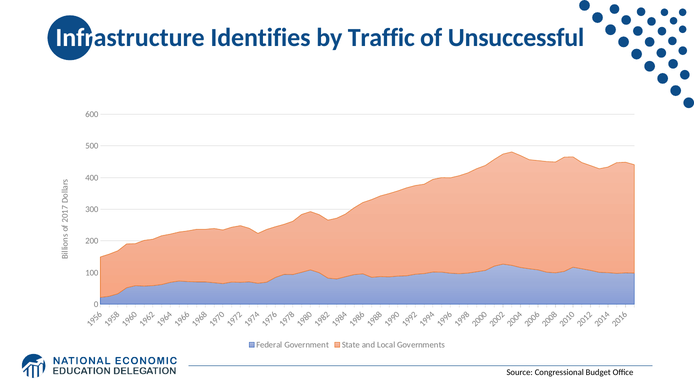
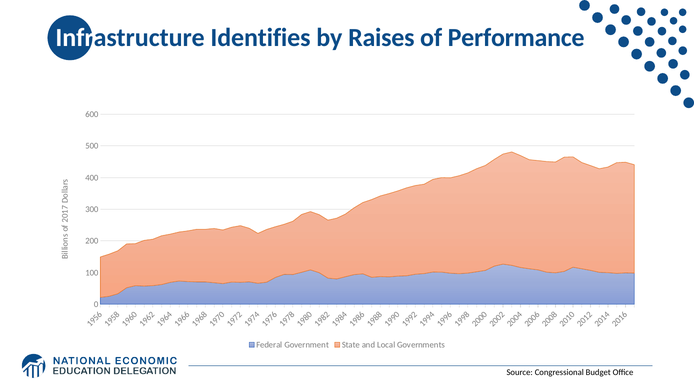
Traffic: Traffic -> Raises (381, 38)
Unsuccessful: Unsuccessful -> Performance (516, 38)
